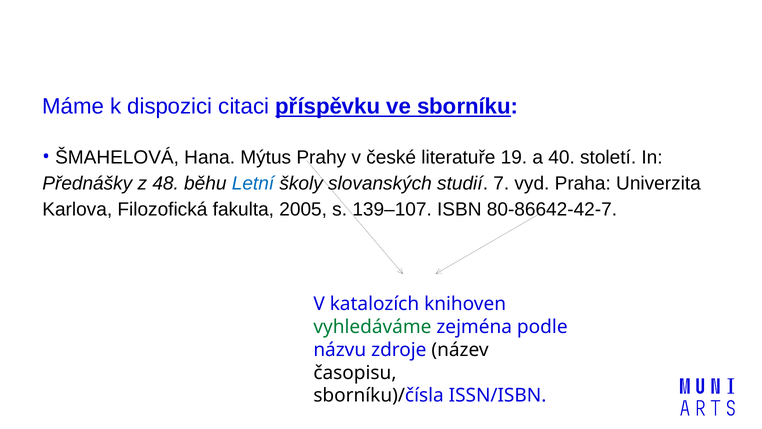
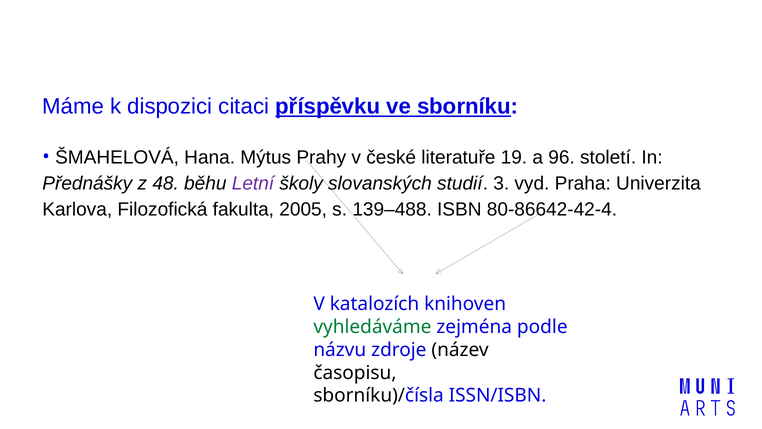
40: 40 -> 96 (562, 157)
Letní colour: blue -> purple (253, 183)
7: 7 -> 3 (501, 183)
139–107: 139–107 -> 139–488 (392, 209)
80-86642-42-7: 80-86642-42-7 -> 80-86642-42-4 (552, 209)
